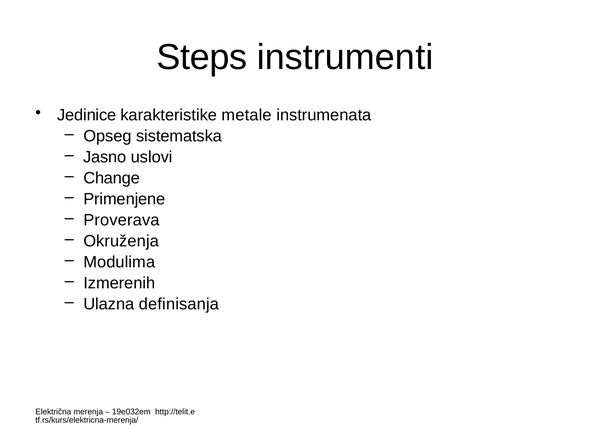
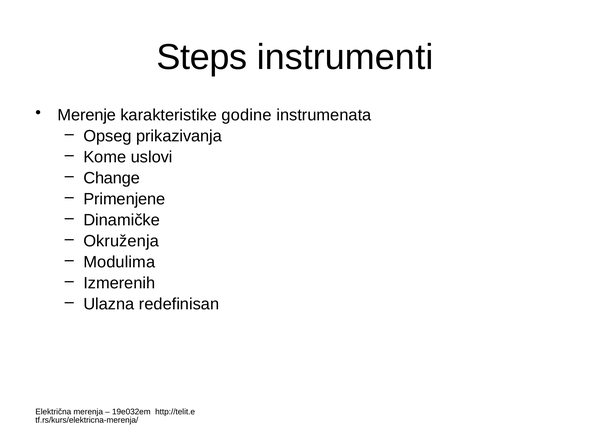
Jedinice: Jedinice -> Merenje (87, 115)
metale: metale -> godine (247, 115)
sistematska: sistematska -> prikazivanja (179, 136)
Jasno: Jasno -> Kome (105, 157)
Proverava: Proverava -> Dinamičke (122, 220)
definisanja: definisanja -> redefinisan (179, 304)
